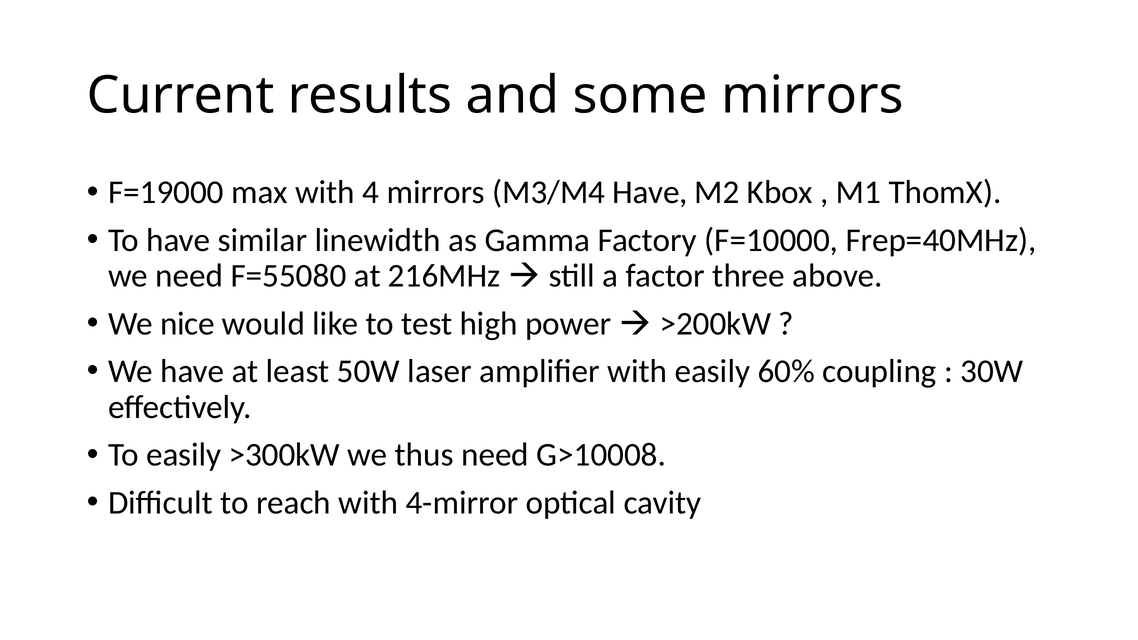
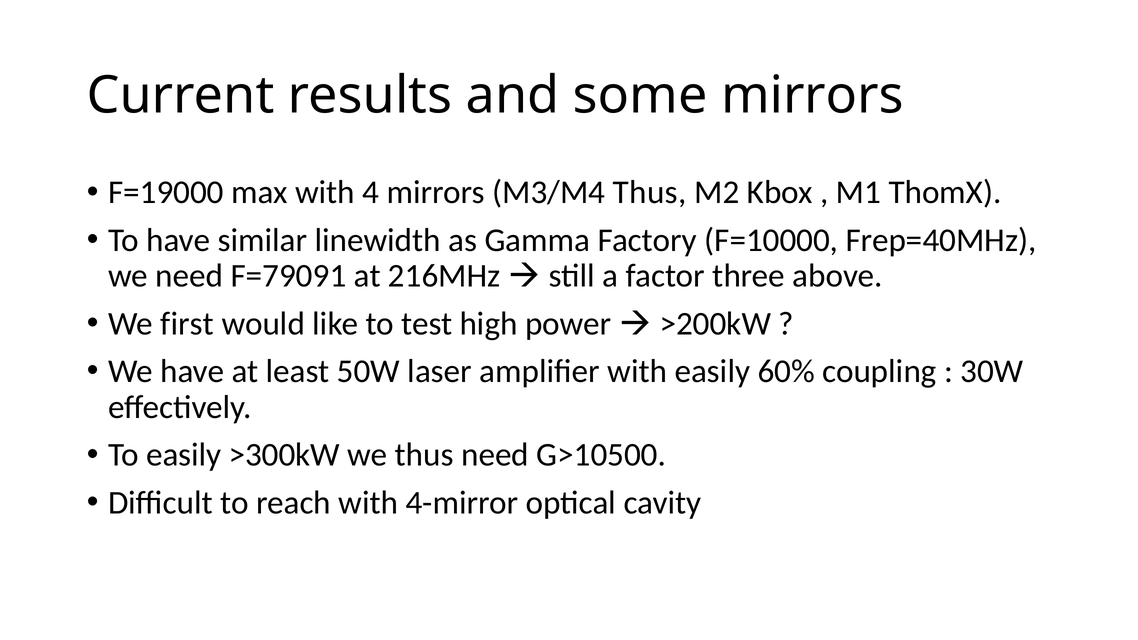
M3/M4 Have: Have -> Thus (650, 192)
F=55080: F=55080 -> F=79091 (289, 276)
nice: nice -> first (187, 324)
G>10008: G>10008 -> G>10500 (601, 455)
